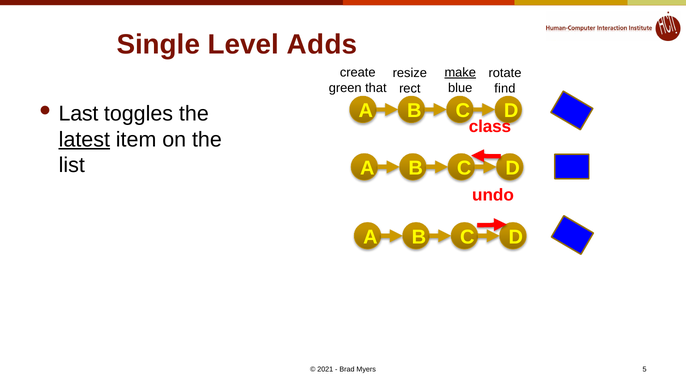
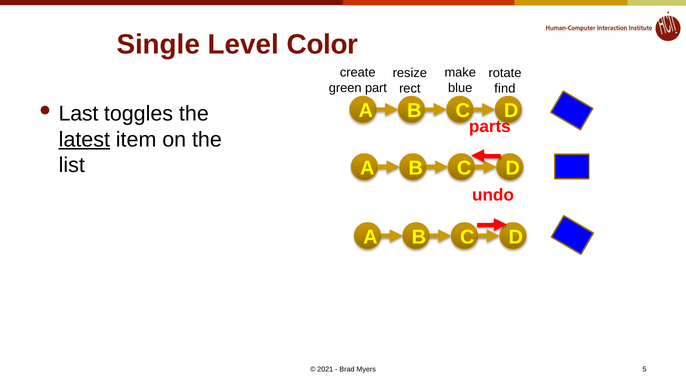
Adds: Adds -> Color (322, 44)
make underline: present -> none (460, 72)
that: that -> part (376, 88)
class: class -> parts (490, 126)
